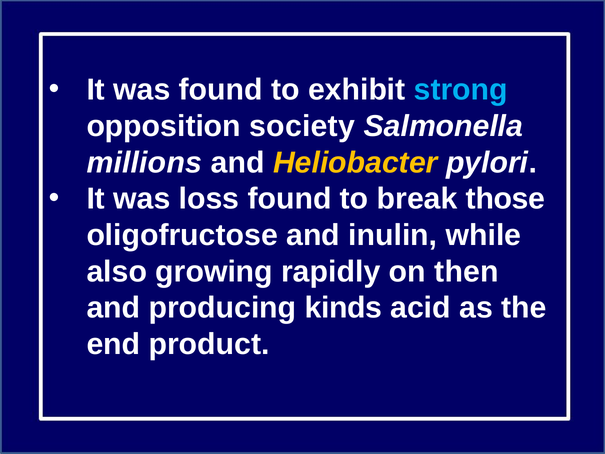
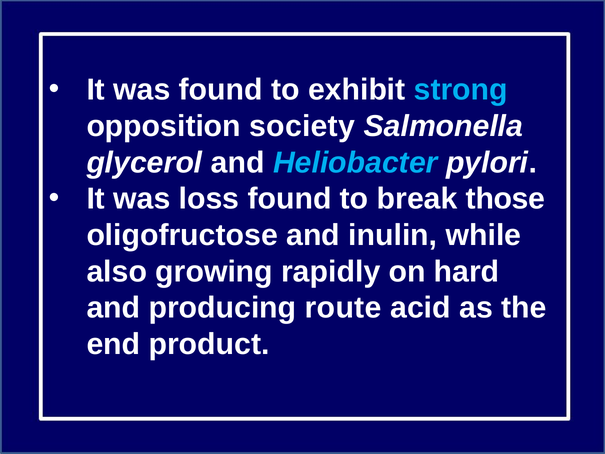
millions: millions -> glycerol (144, 163)
Heliobacter colour: yellow -> light blue (355, 163)
then: then -> hard (467, 271)
kinds: kinds -> route (343, 308)
